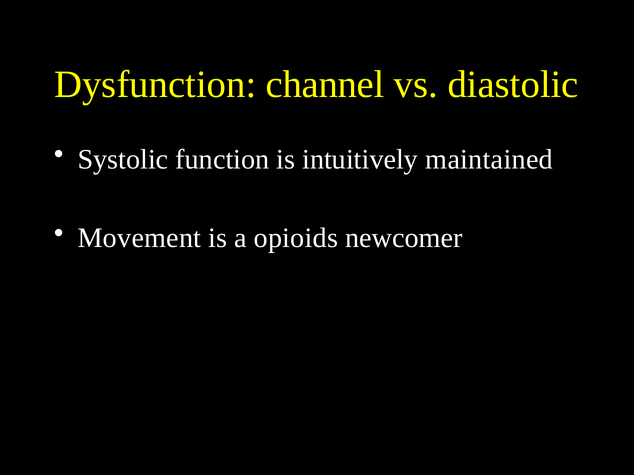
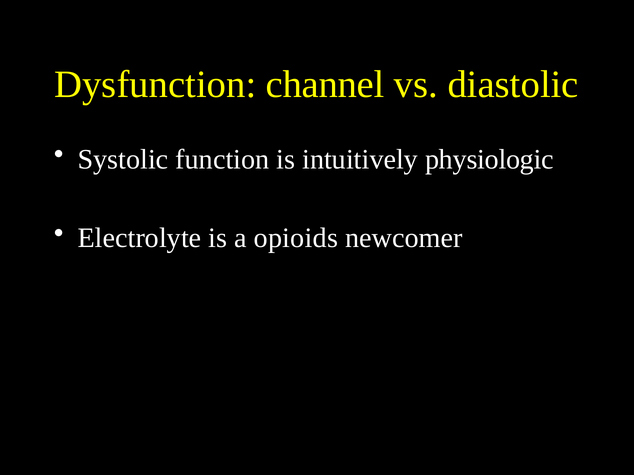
maintained: maintained -> physiologic (489, 159)
Movement: Movement -> Electrolyte (139, 238)
